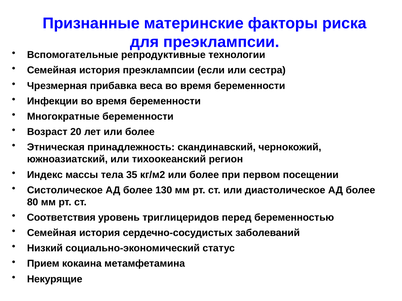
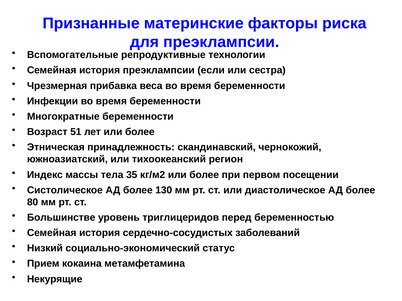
20: 20 -> 51 (76, 132)
Соответствия: Соответствия -> Большинстве (61, 218)
